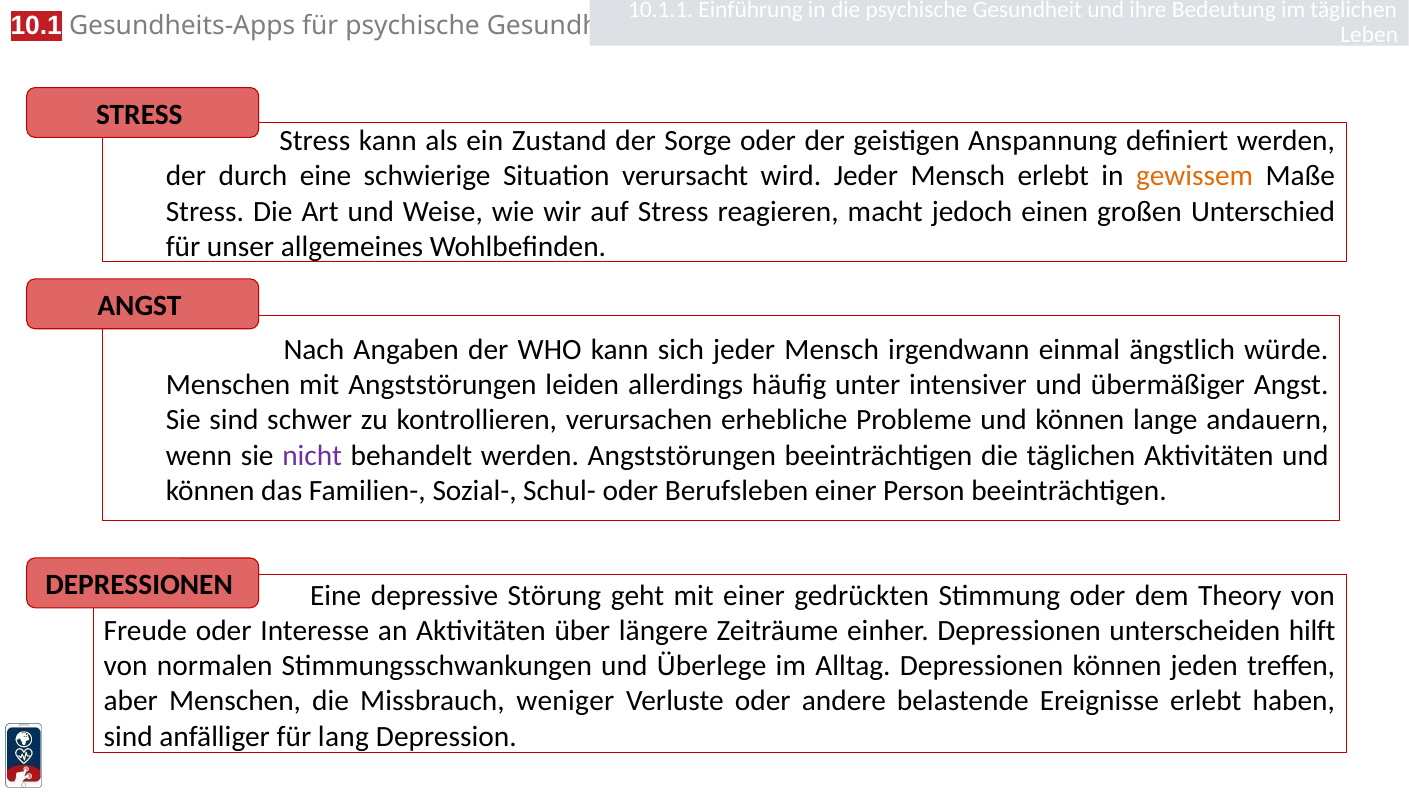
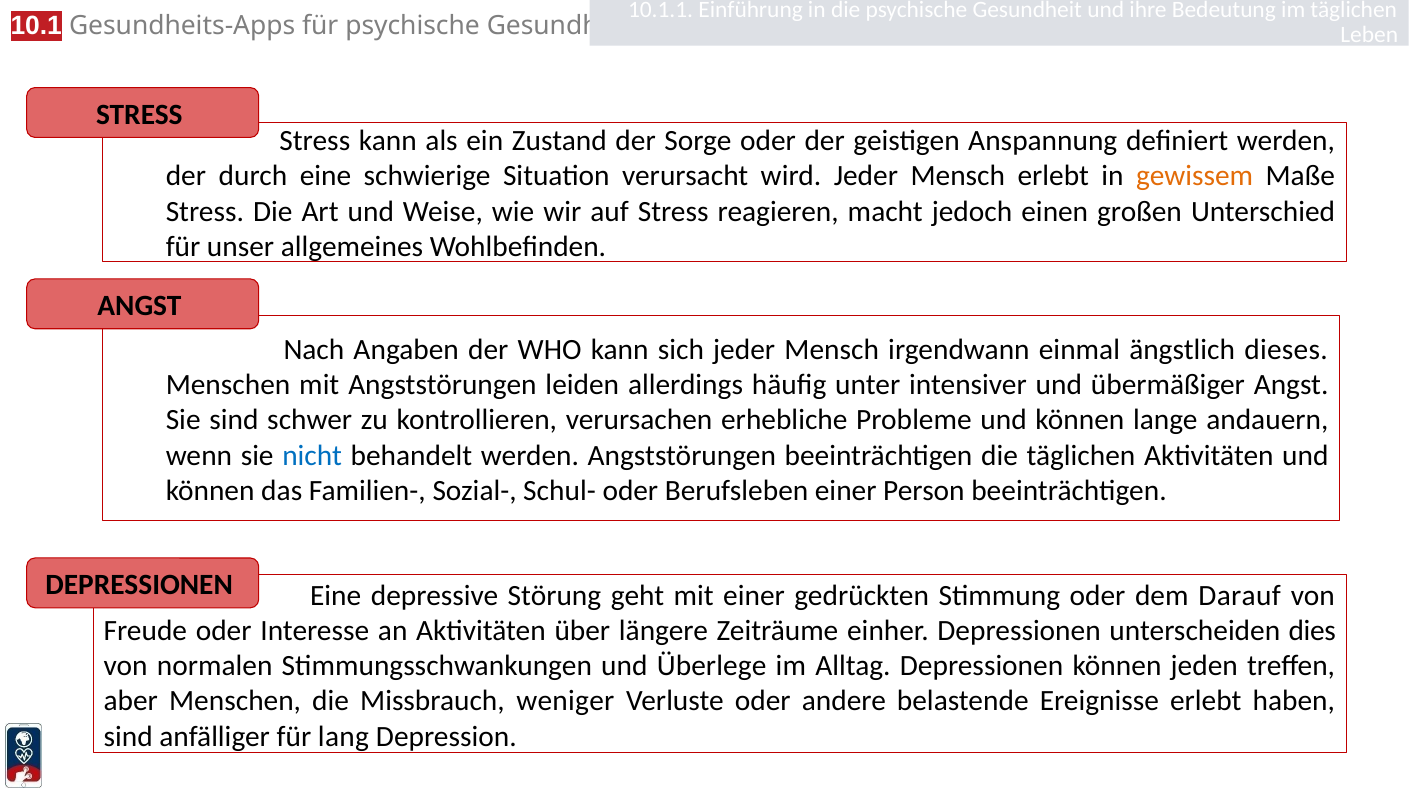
würde: würde -> dieses (1286, 350)
nicht colour: purple -> blue (312, 455)
Theory: Theory -> Darauf (1240, 595)
hilft: hilft -> dies (1312, 630)
